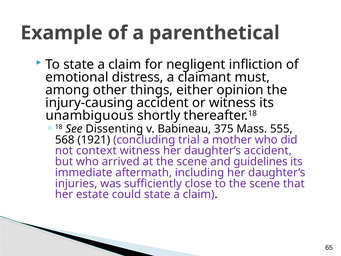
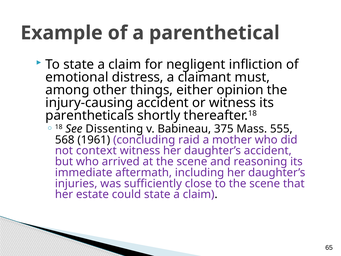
unambiguous: unambiguous -> parentheticals (90, 115)
1921: 1921 -> 1961 (94, 140)
trial: trial -> raid (189, 140)
guidelines: guidelines -> reasoning (260, 161)
